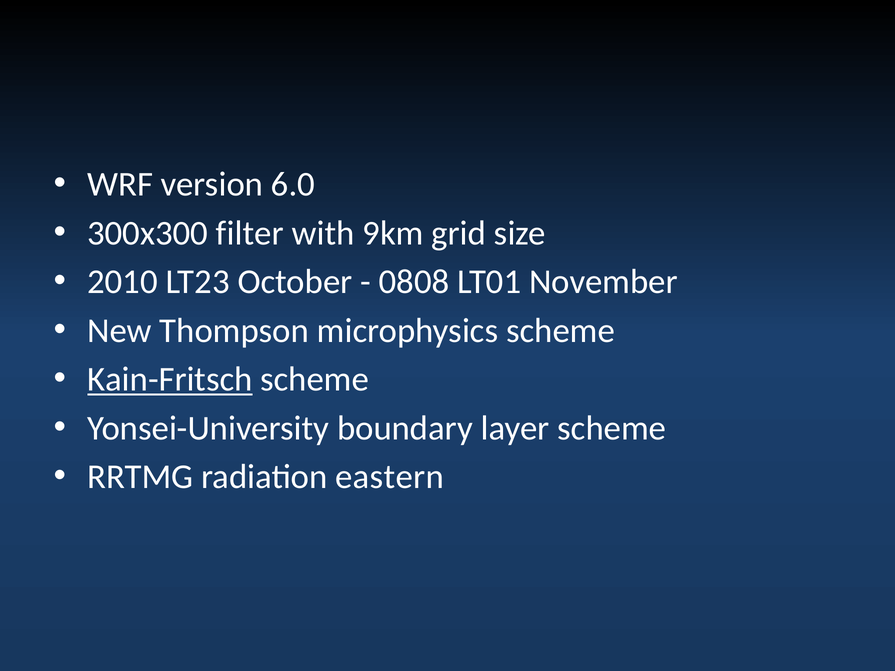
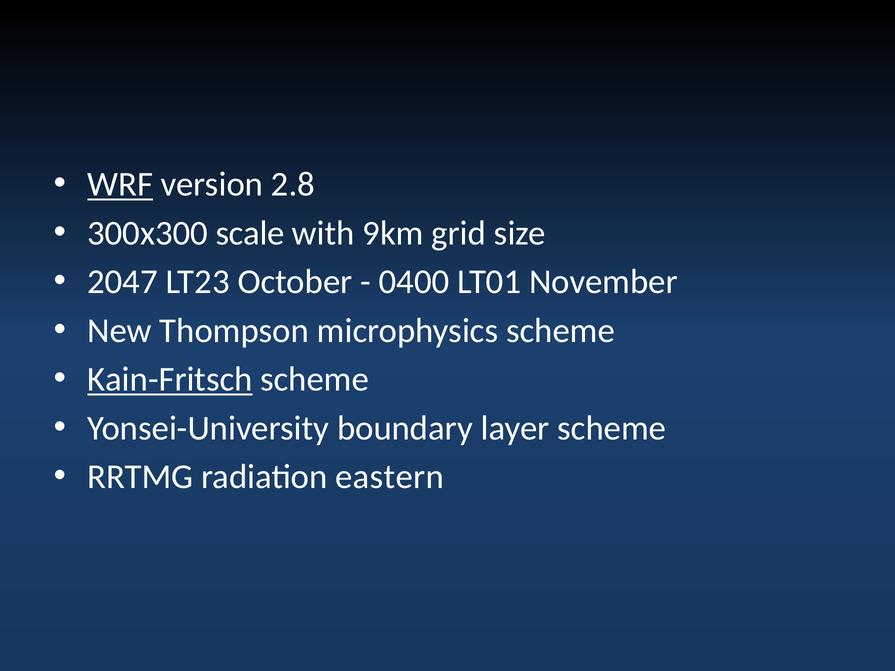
WRF underline: none -> present (120, 184)
6.0: 6.0 -> 2.8 (293, 184)
filter: filter -> scale (250, 233)
2010: 2010 -> 2047 (122, 282)
0808: 0808 -> 0400 (414, 282)
